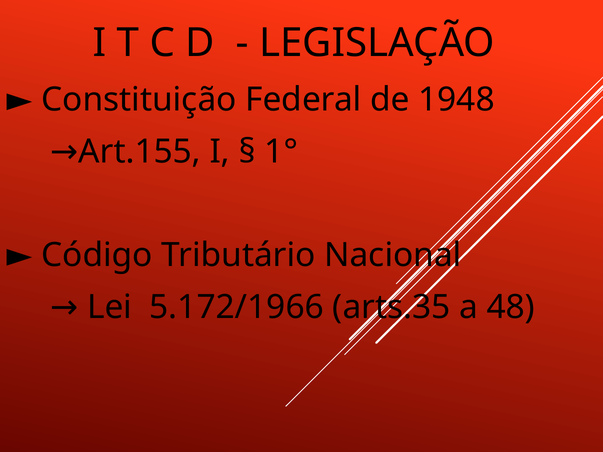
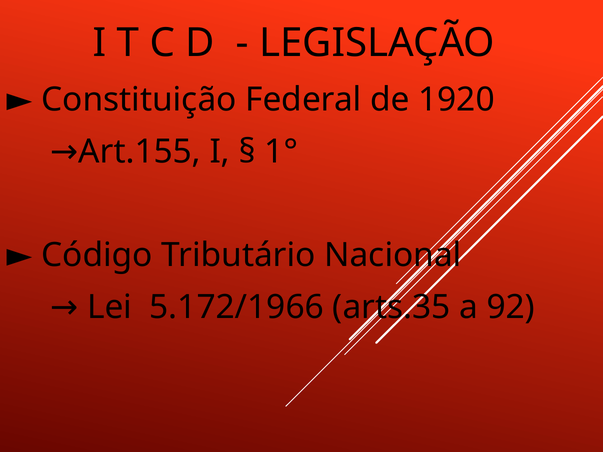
1948: 1948 -> 1920 (457, 100)
48: 48 -> 92 (511, 307)
